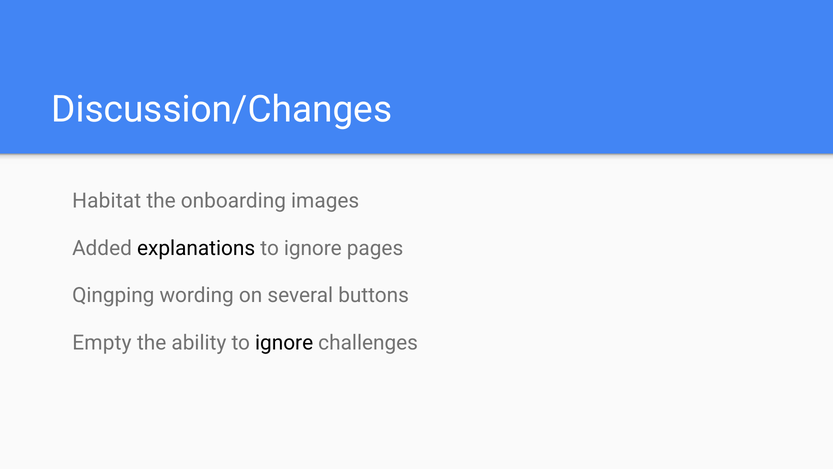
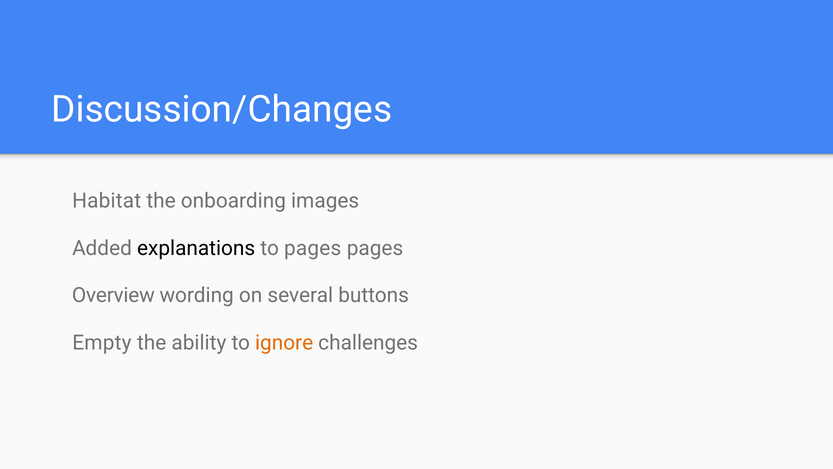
ignore: ignore -> pages (313, 248)
Qingping: Qingping -> Overview (113, 295)
ignore colour: black -> orange (284, 343)
